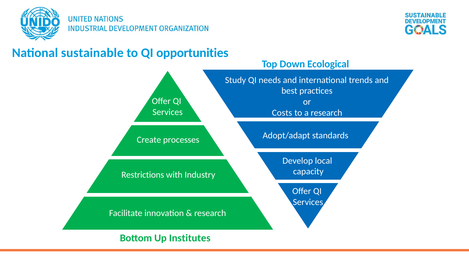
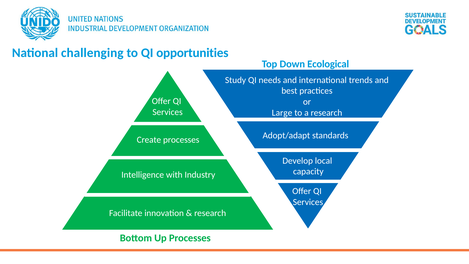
sustainable: sustainable -> challenging (92, 53)
Costs: Costs -> Large (282, 113)
Restrictions: Restrictions -> Intelligence (143, 175)
Up Institutes: Institutes -> Processes (190, 238)
